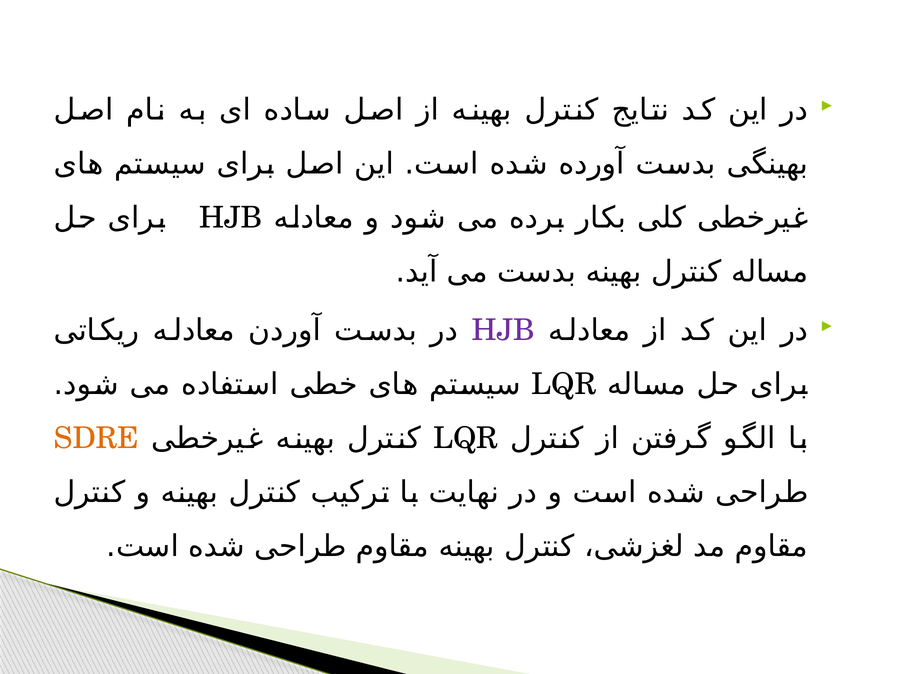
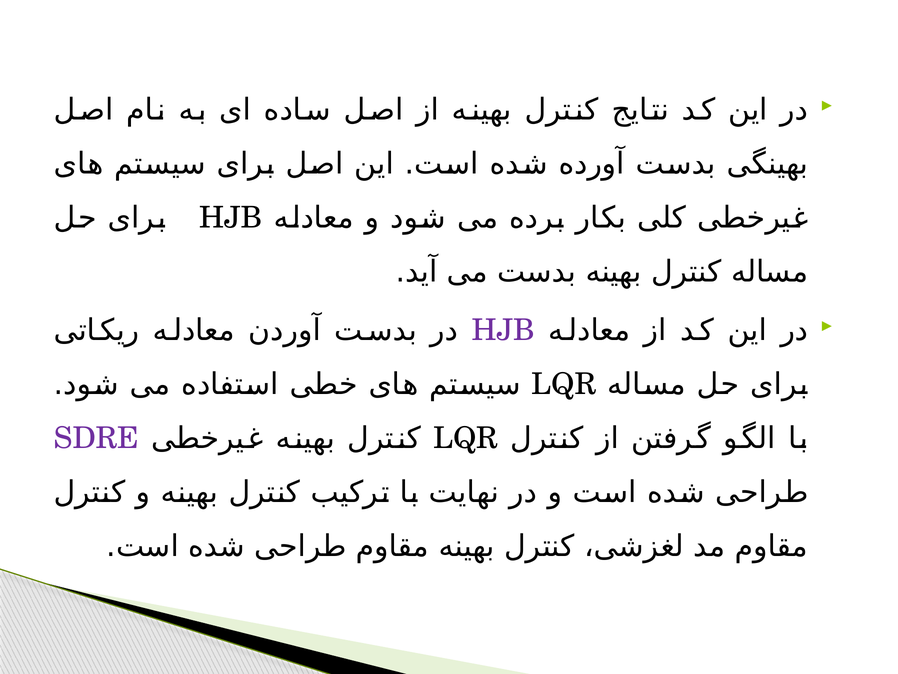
SDRE colour: orange -> purple (96, 438)
